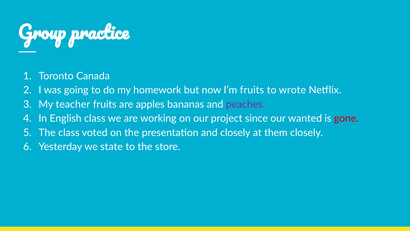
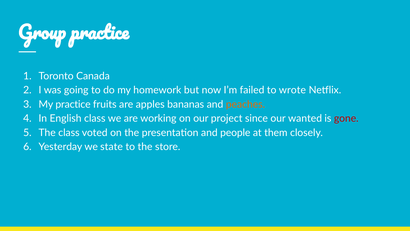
I’m fruits: fruits -> failed (252, 90)
My teacher: teacher -> practice (73, 104)
peaches colour: purple -> orange (245, 104)
and closely: closely -> people (235, 132)
